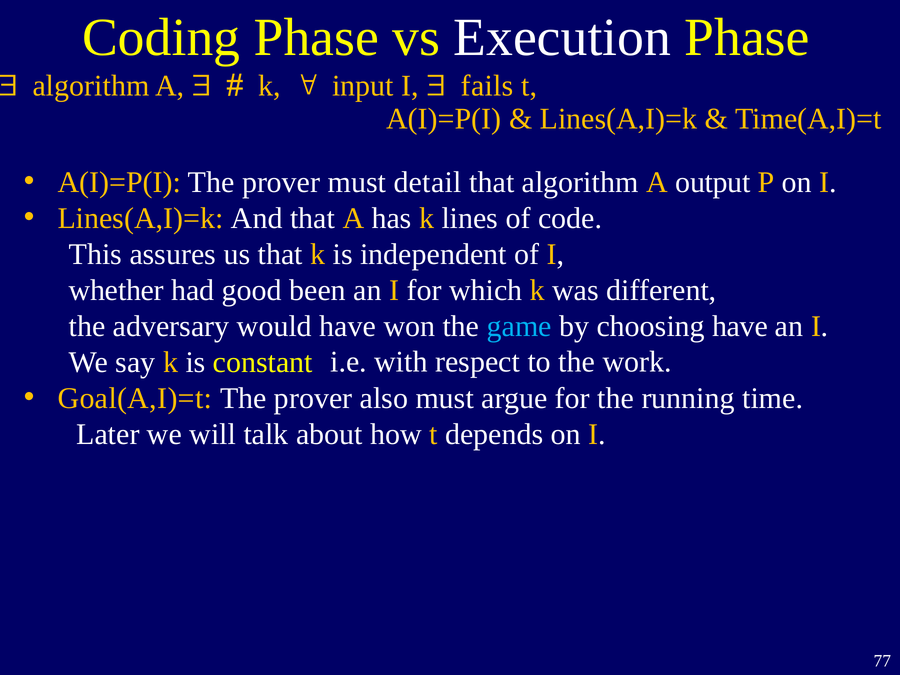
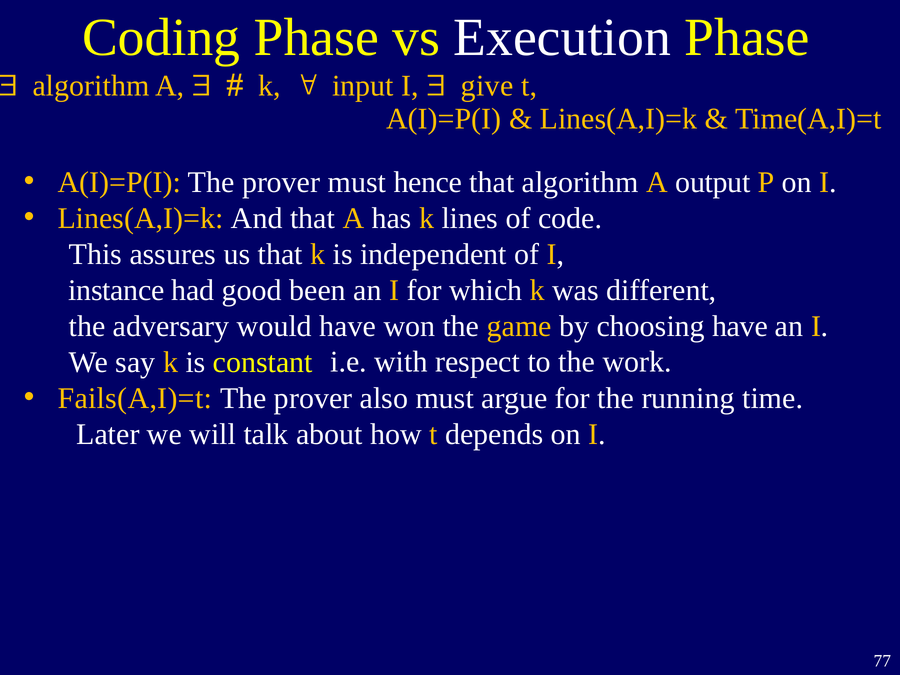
fails: fails -> give (487, 86)
detail: detail -> hence (428, 182)
whether: whether -> instance (116, 290)
game colour: light blue -> yellow (519, 326)
Goal(A,I)=t: Goal(A,I)=t -> Fails(A,I)=t (135, 398)
